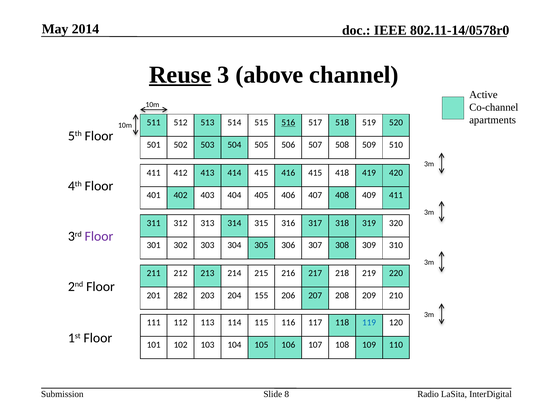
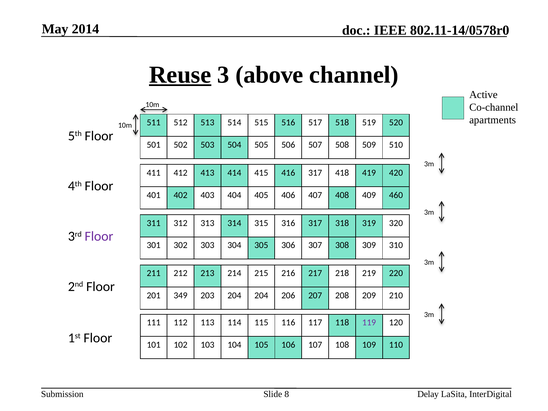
516 underline: present -> none (288, 123)
416 415: 415 -> 317 (315, 173)
409 411: 411 -> 460 (396, 195)
282: 282 -> 349 (181, 295)
204 155: 155 -> 204 (261, 295)
119 colour: blue -> purple (369, 323)
Radio: Radio -> Delay (428, 394)
